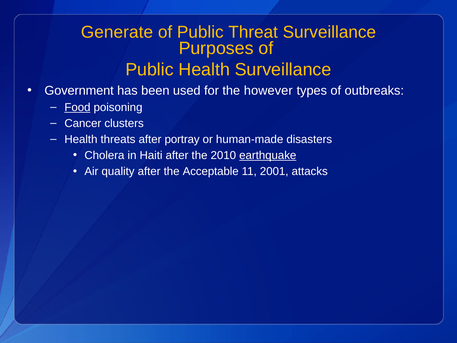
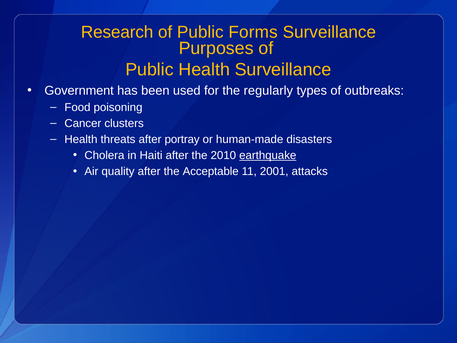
Generate: Generate -> Research (117, 32)
Threat: Threat -> Forms (253, 32)
however: however -> regularly (268, 91)
Food underline: present -> none (77, 107)
